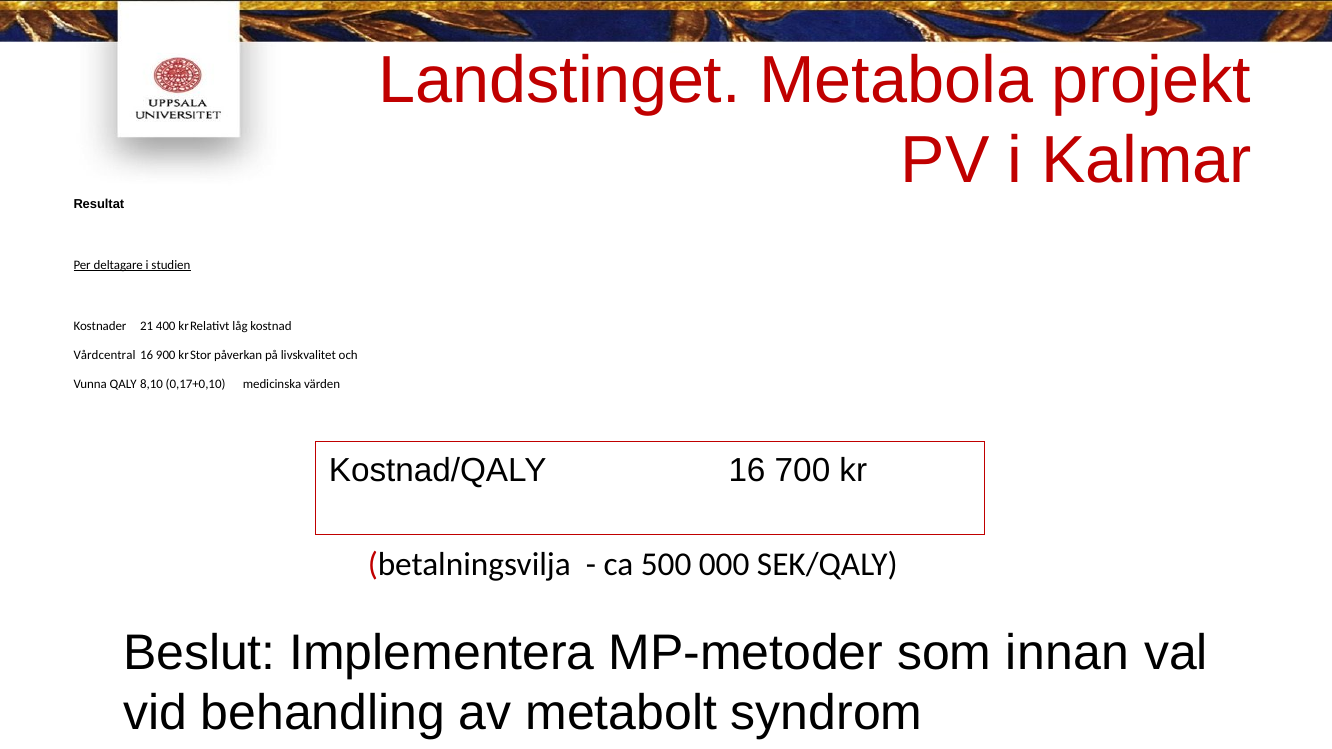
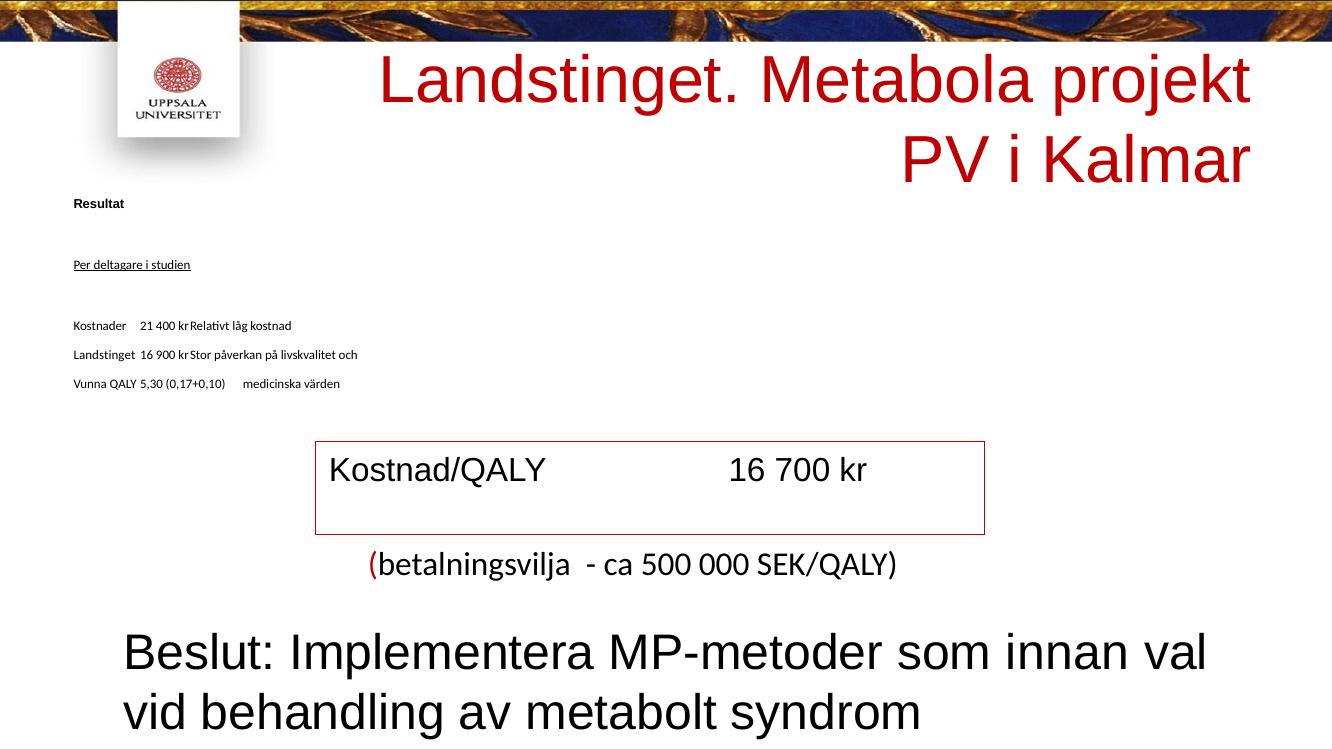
Vårdcentral: Vårdcentral -> Landstinget (105, 355)
8,10: 8,10 -> 5,30 (152, 384)
